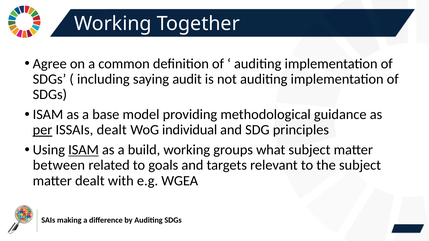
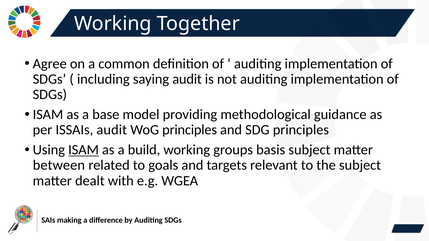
per underline: present -> none (43, 130)
ISSAIs dealt: dealt -> audit (112, 130)
WoG individual: individual -> principles (190, 130)
what: what -> basis (271, 150)
